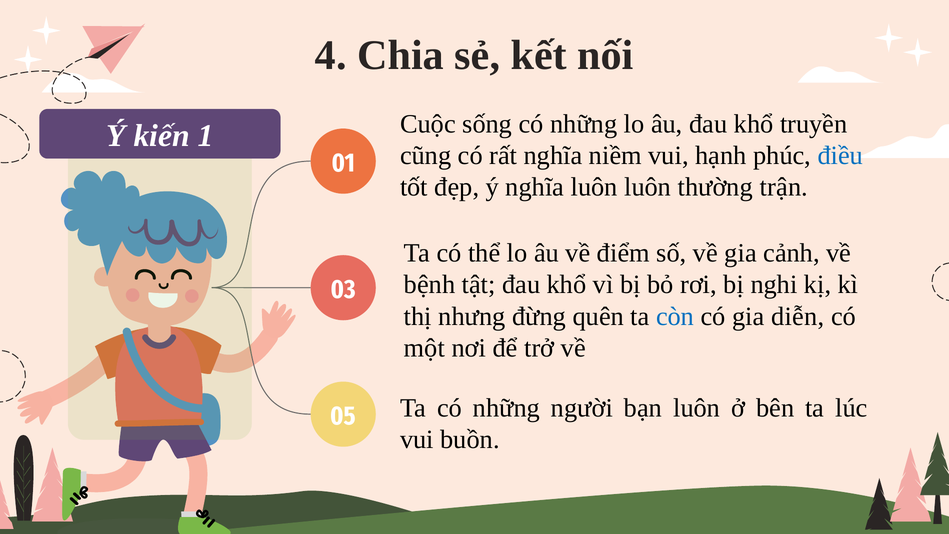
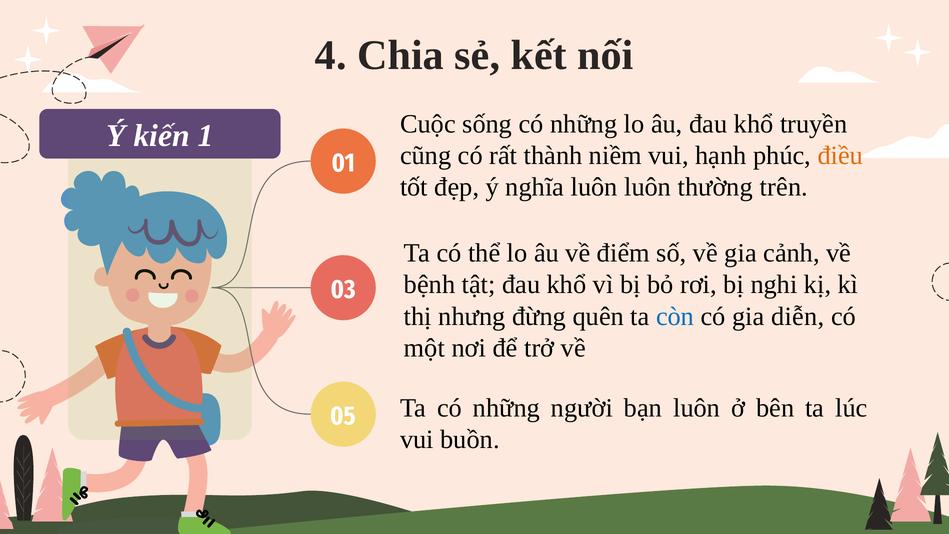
rất nghĩa: nghĩa -> thành (553, 156)
điều colour: blue -> orange (840, 156)
trận: trận -> trên (784, 187)
